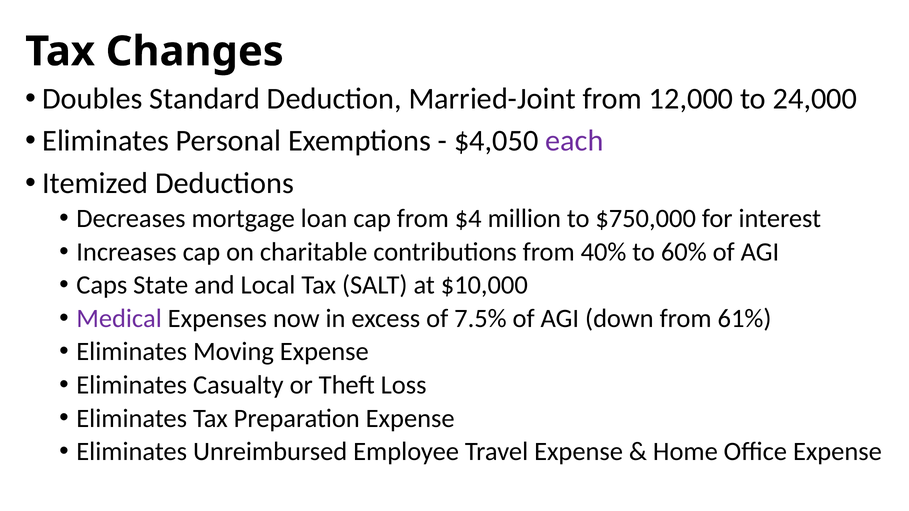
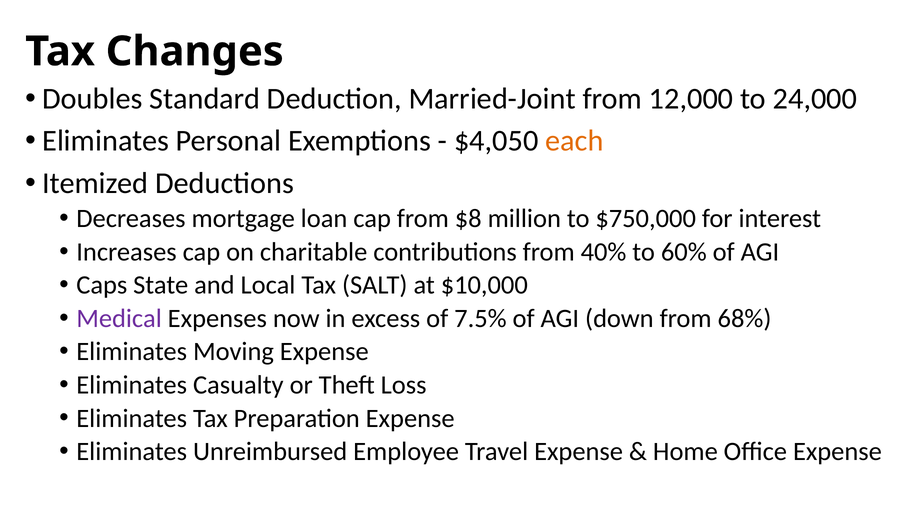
each colour: purple -> orange (574, 141)
$4: $4 -> $8 (468, 219)
61%: 61% -> 68% (745, 319)
